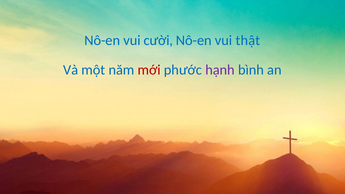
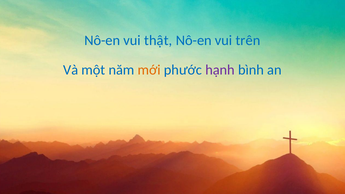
cười: cười -> thật (158, 40)
thật: thật -> trên (248, 40)
mới colour: red -> orange (149, 70)
